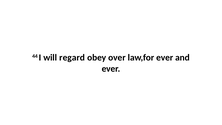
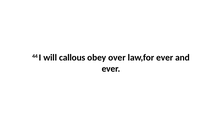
regard: regard -> callous (72, 58)
